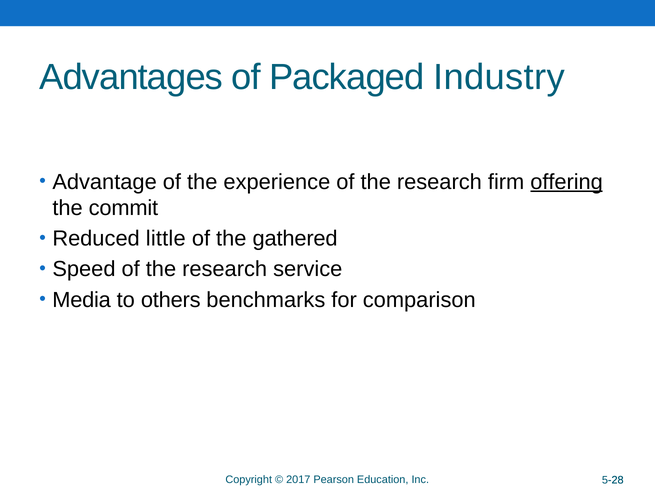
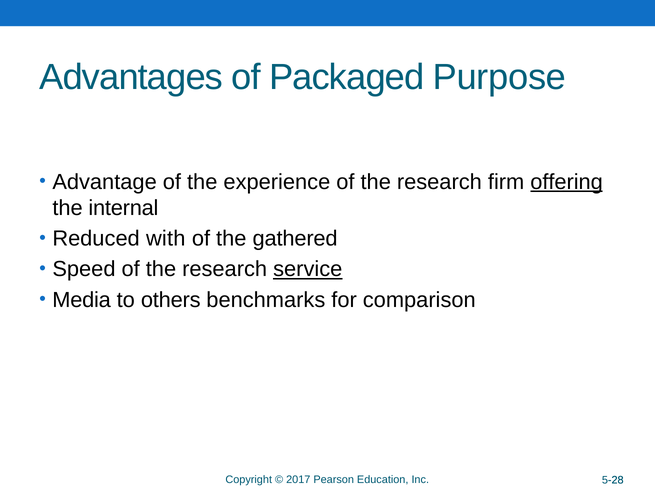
Industry: Industry -> Purpose (499, 77)
commit: commit -> internal (123, 208)
little: little -> with (166, 239)
service underline: none -> present (308, 269)
